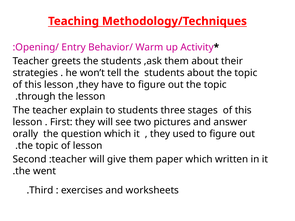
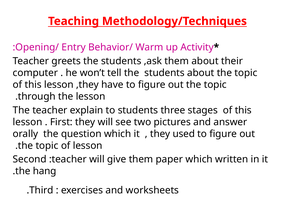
strategies: strategies -> computer (35, 73)
went: went -> hang (45, 171)
